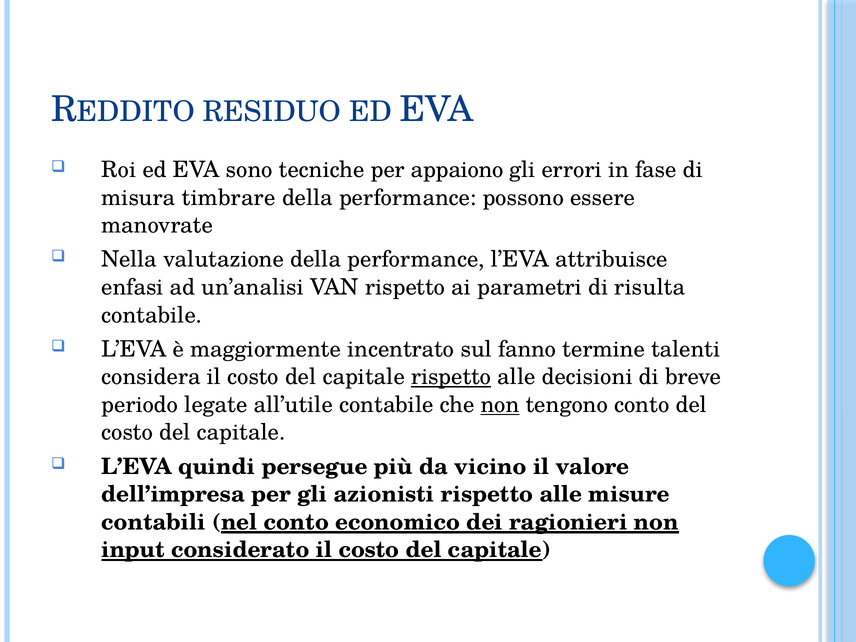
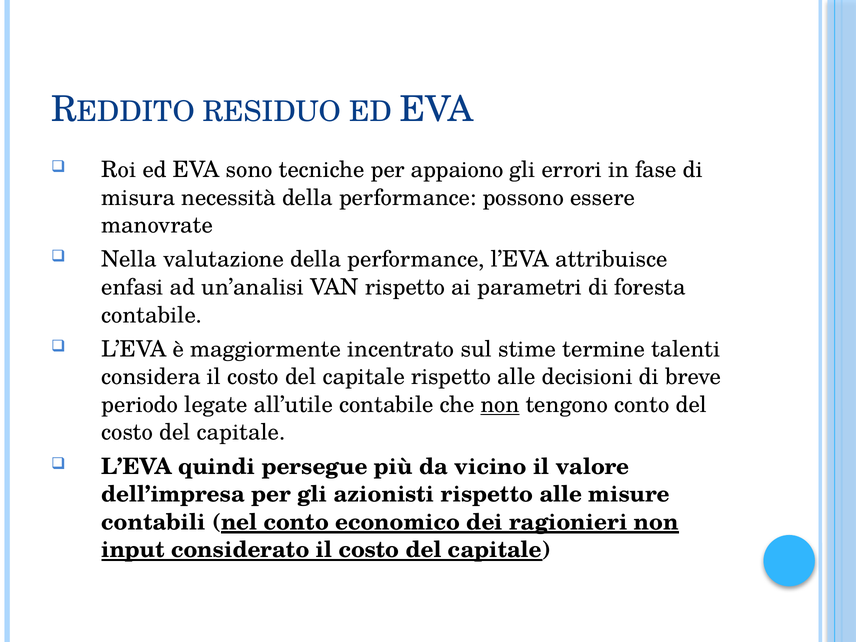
timbrare: timbrare -> necessità (229, 198)
risulta: risulta -> foresta (650, 287)
fanno: fanno -> stime (527, 349)
rispetto underline: present -> none (451, 377)
